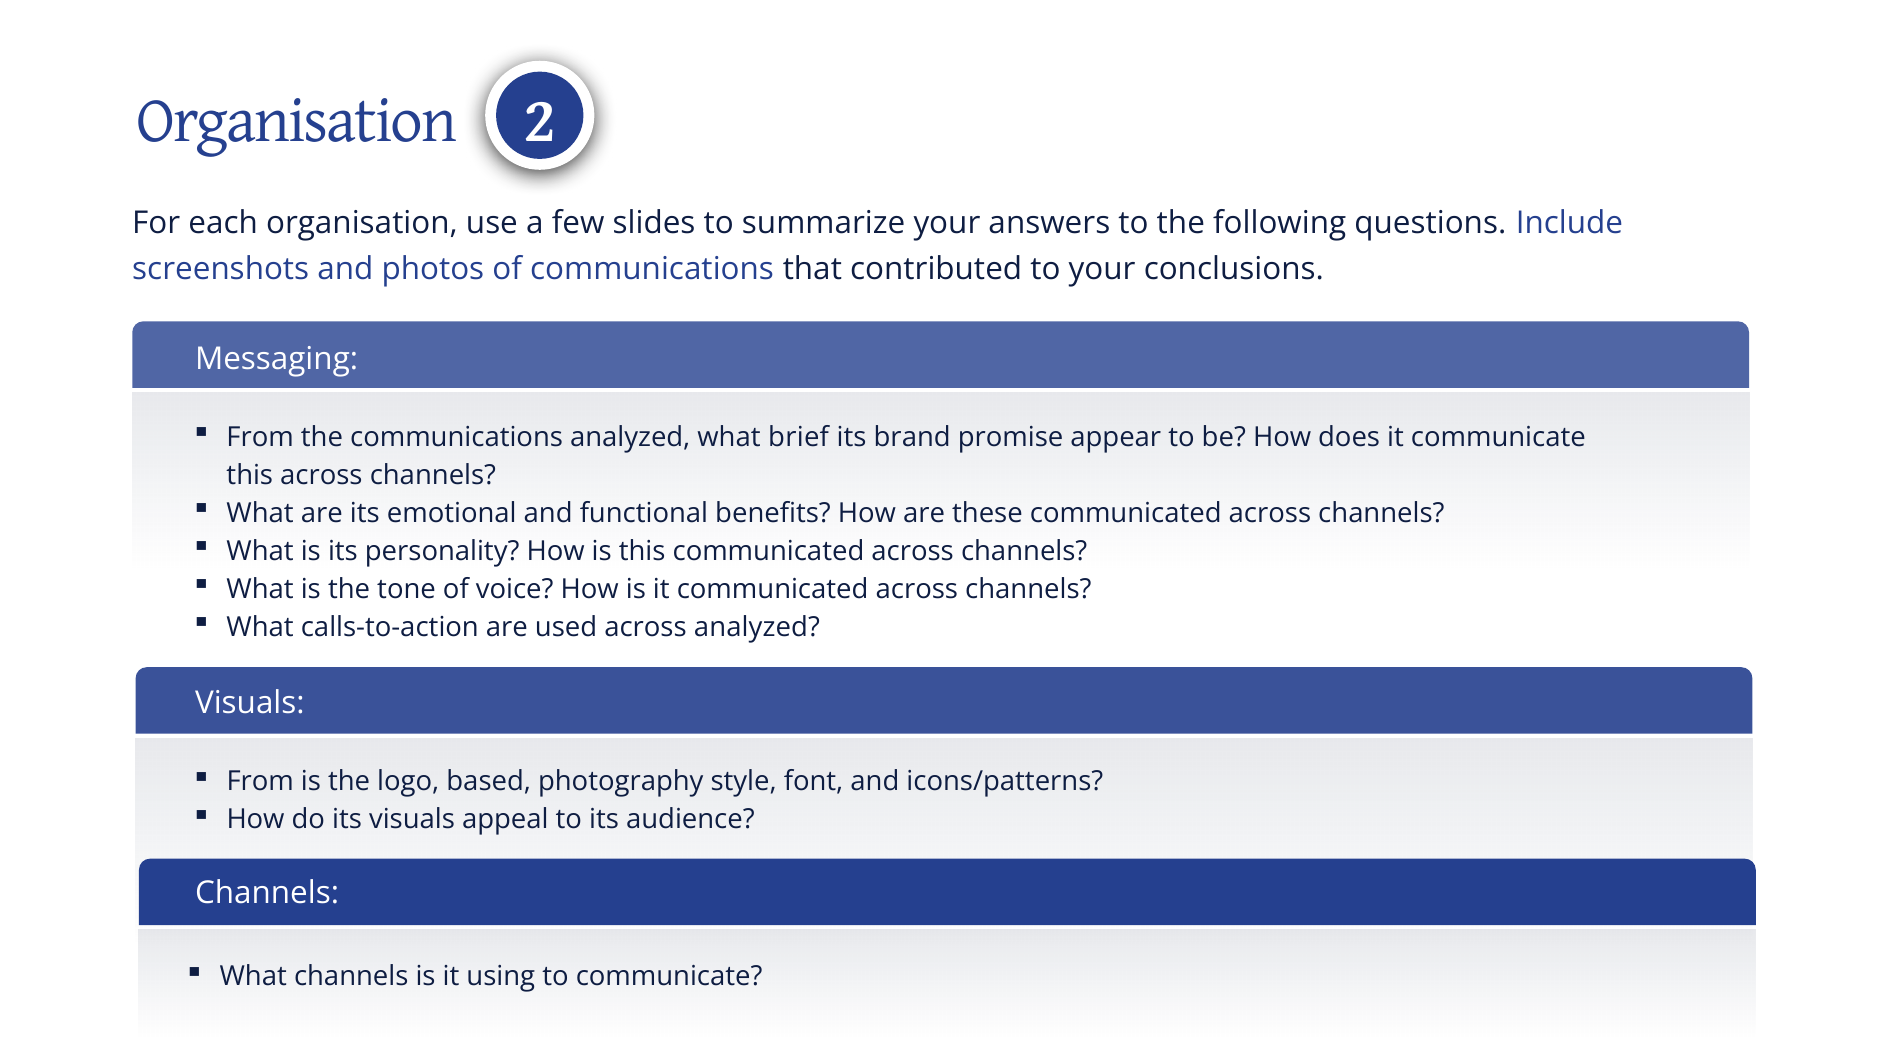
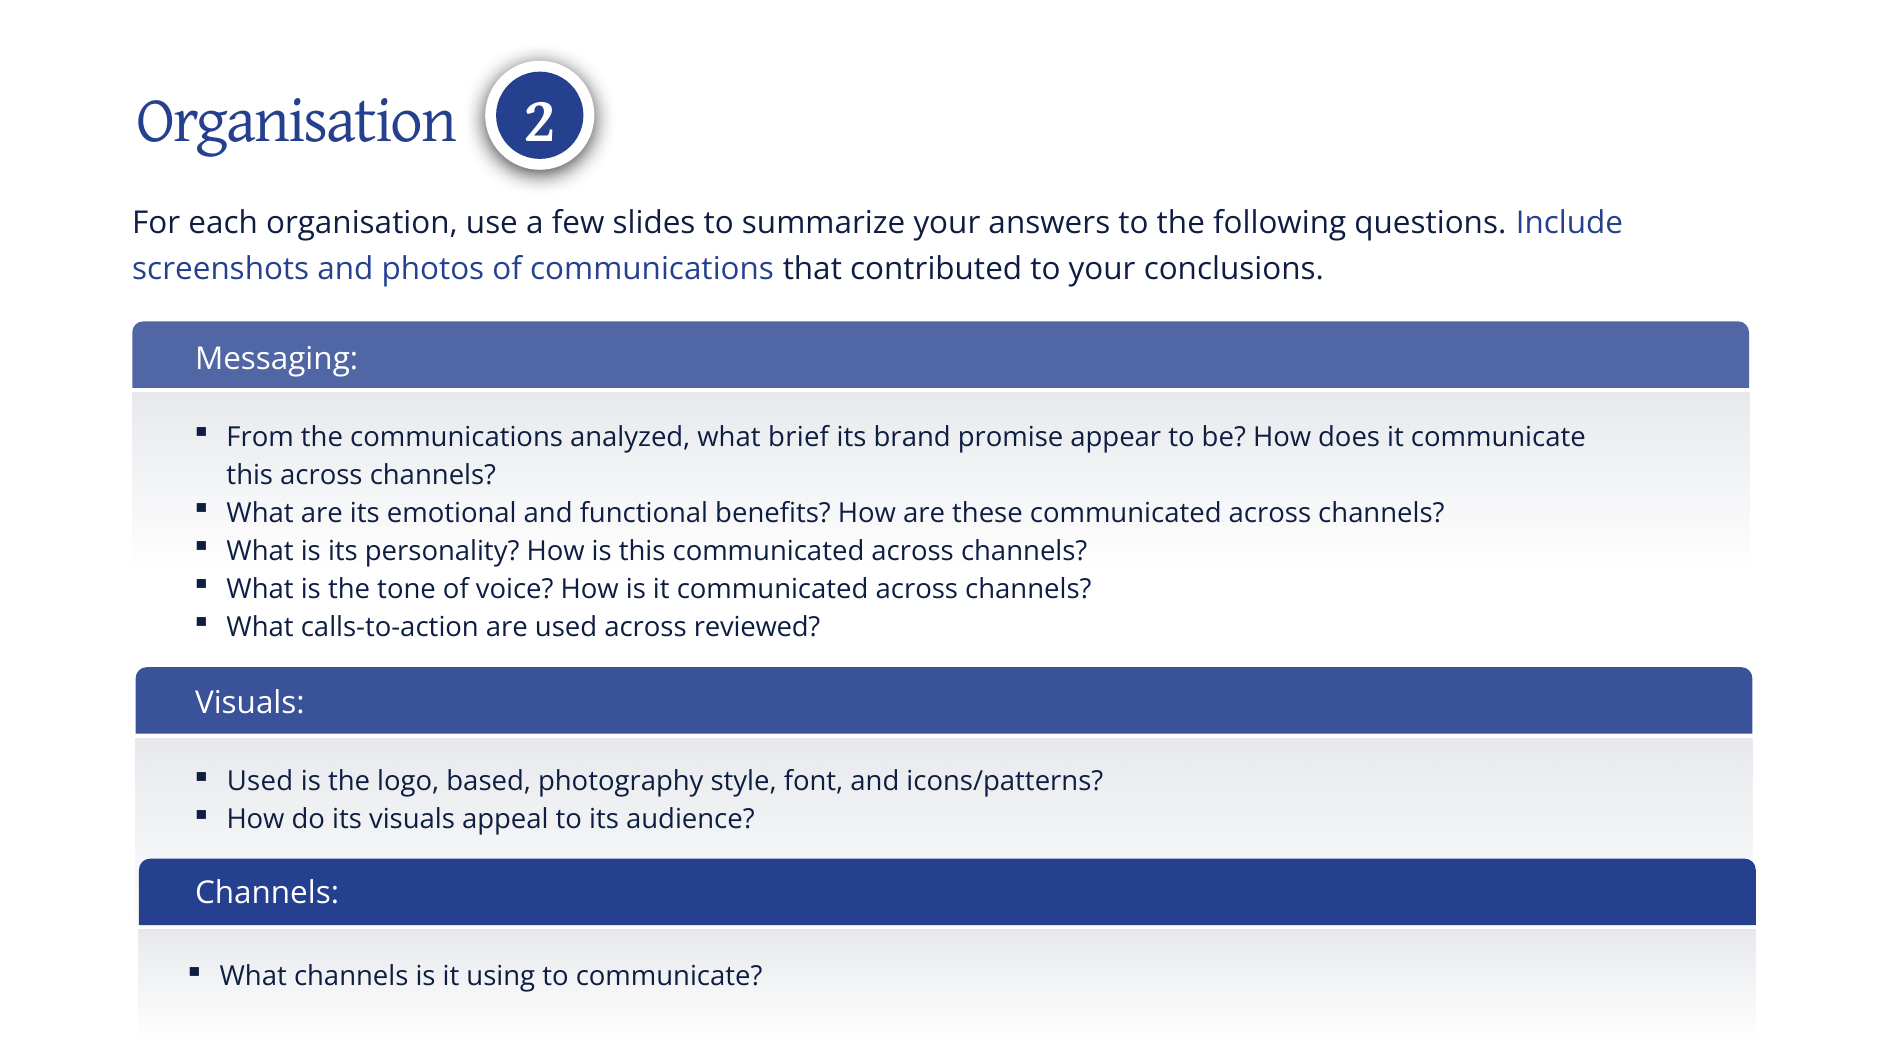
across analyzed: analyzed -> reviewed (757, 627)
From: From -> Used (260, 782)
